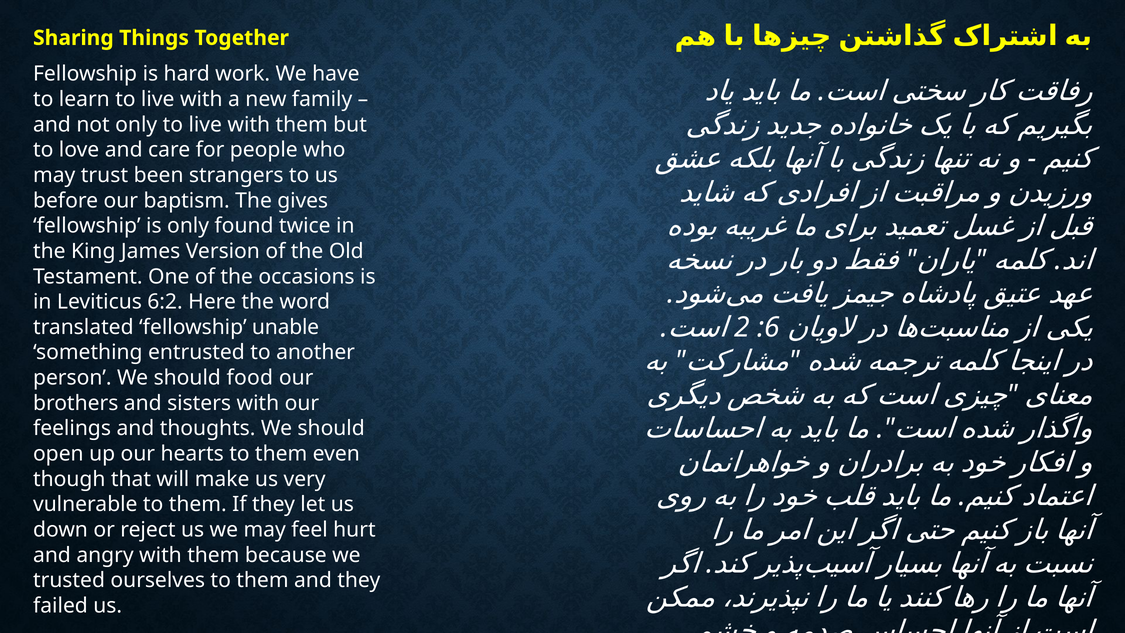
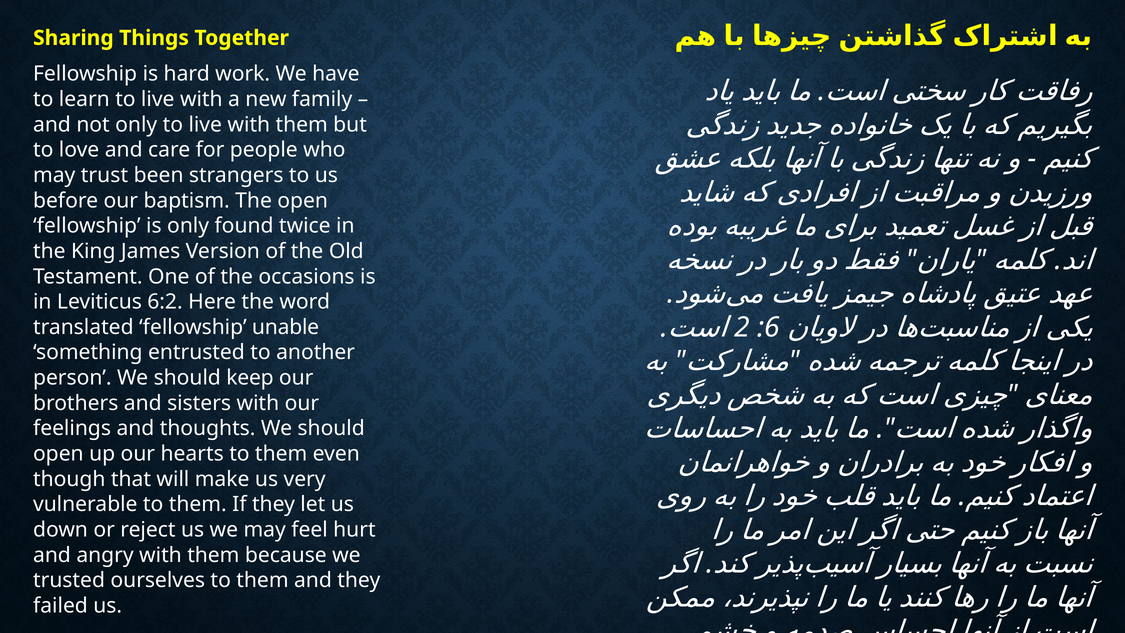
The gives: gives -> open (303, 201)
food: food -> keep (250, 378)
